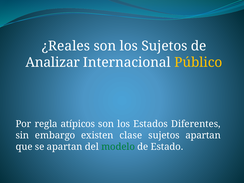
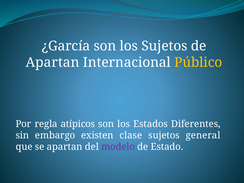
¿Reales: ¿Reales -> ¿García (66, 46)
Analizar: Analizar -> Apartan (53, 62)
sujetos apartan: apartan -> general (203, 135)
modelo colour: green -> purple (118, 147)
